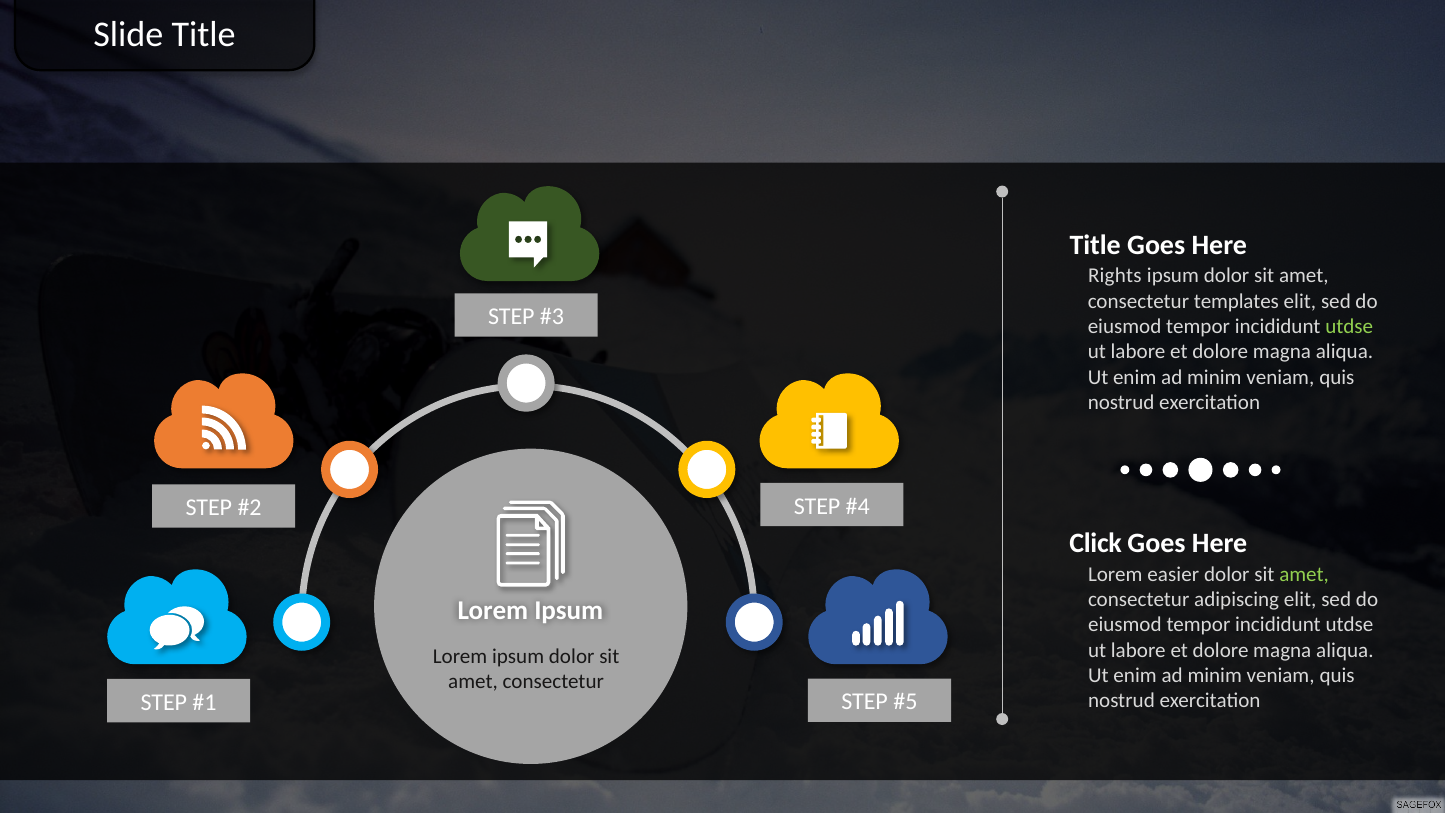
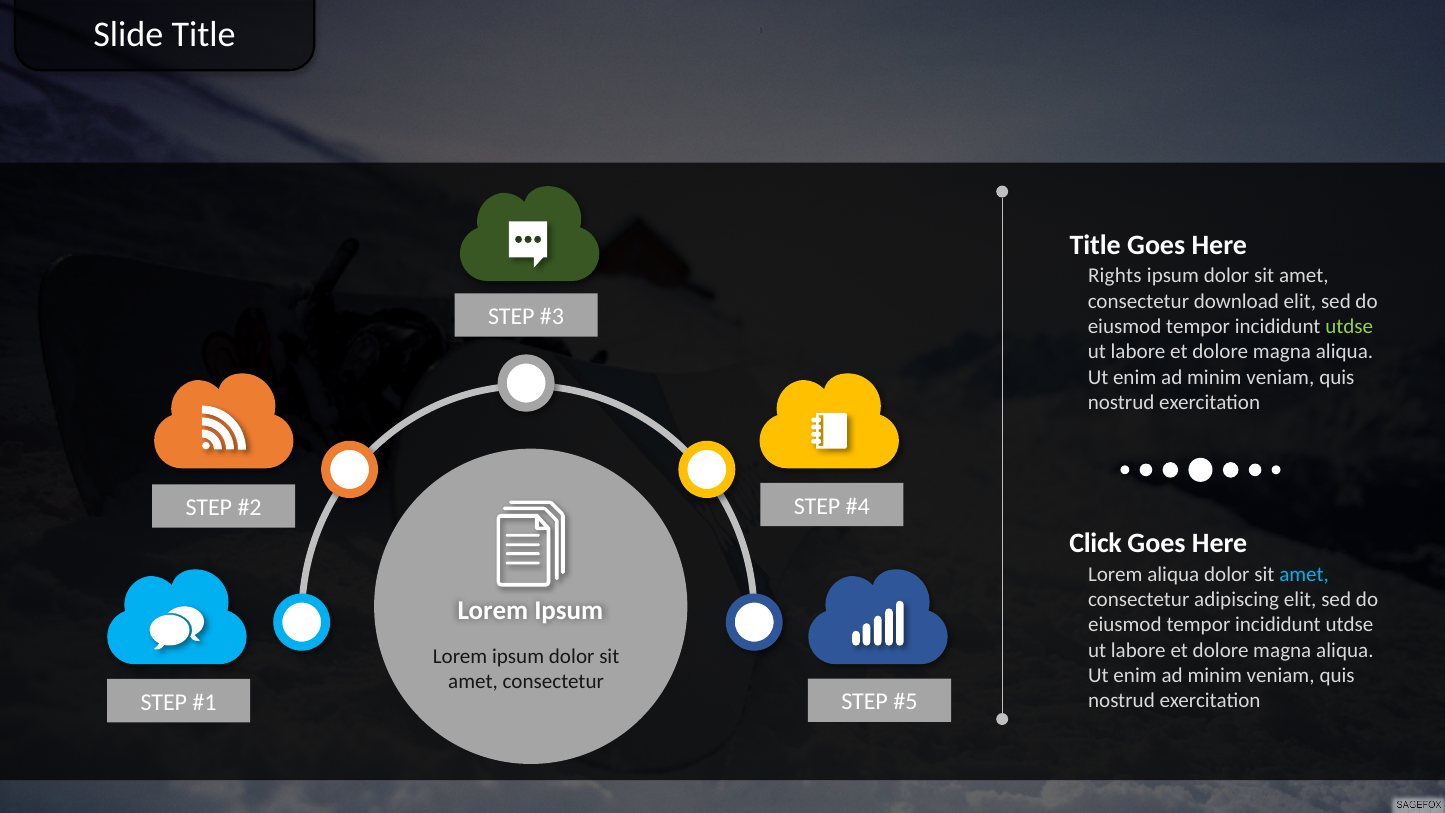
templates: templates -> download (1236, 301)
Lorem easier: easier -> aliqua (1173, 574)
amet colour: light green -> light blue (1304, 574)
